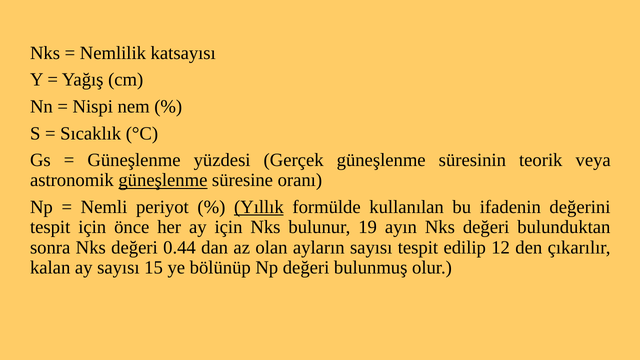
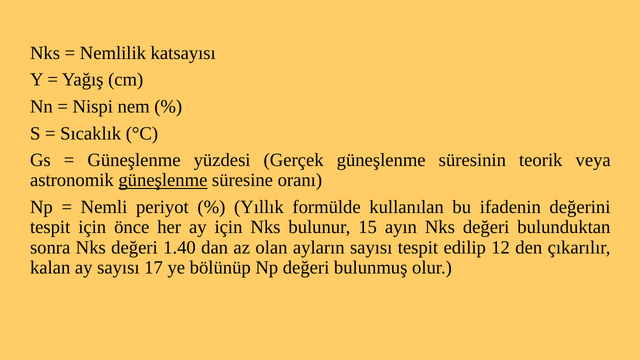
Yıllık underline: present -> none (259, 207)
19: 19 -> 15 (368, 227)
0.44: 0.44 -> 1.40 (180, 247)
15: 15 -> 17 (154, 267)
